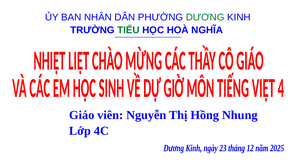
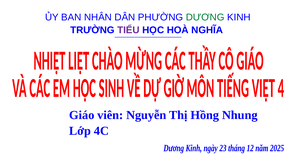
TIỂU colour: green -> purple (128, 30)
